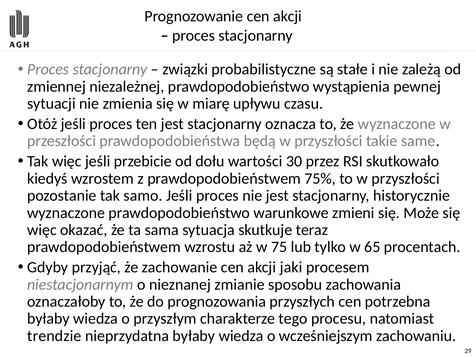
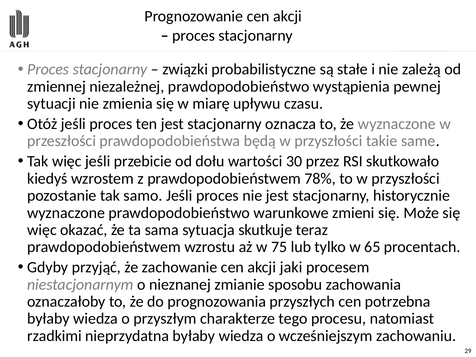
75%: 75% -> 78% (320, 179)
trendzie: trendzie -> rzadkimi (54, 336)
